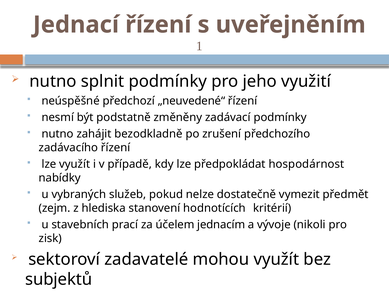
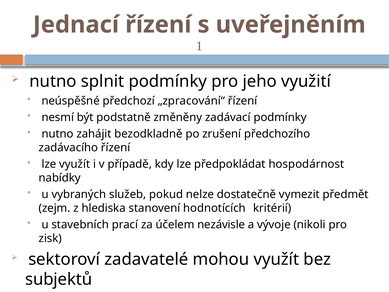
„neuvedené“: „neuvedené“ -> „zpracování“ (191, 101)
jednacím: jednacím -> nezávisle (221, 224)
